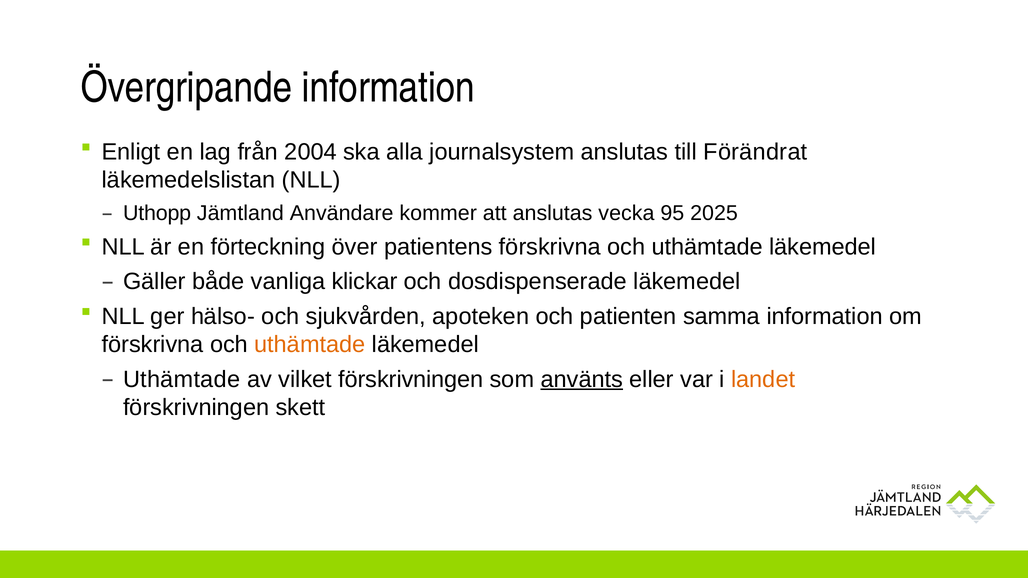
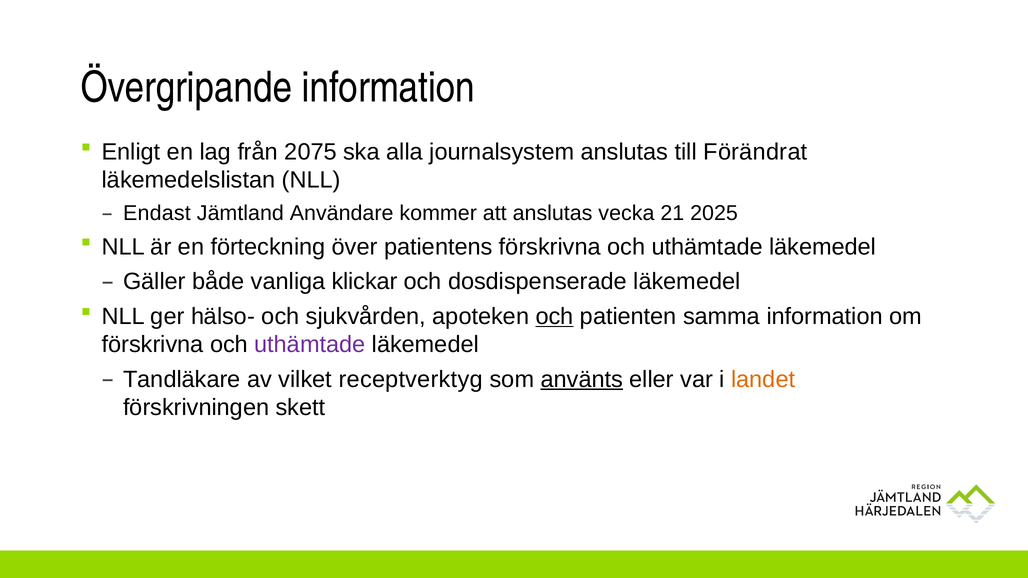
2004: 2004 -> 2075 (311, 152)
Uthopp: Uthopp -> Endast (157, 214)
95: 95 -> 21 (672, 214)
och underline: none -> present (555, 316)
uthämtade colour: orange -> purple (310, 345)
Uthämtade: Uthämtade -> Tandläkare (182, 379)
vilket förskrivningen: förskrivningen -> receptverktyg (411, 379)
